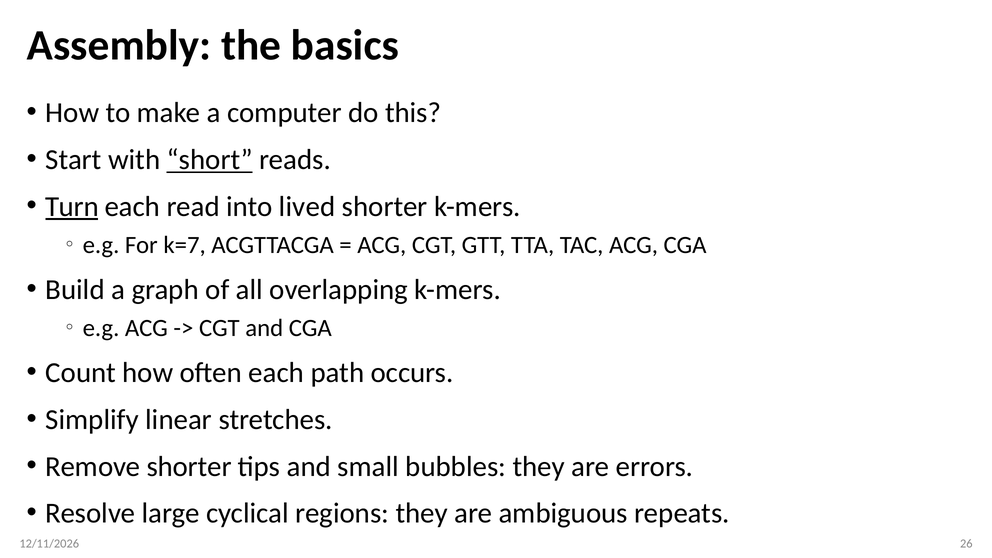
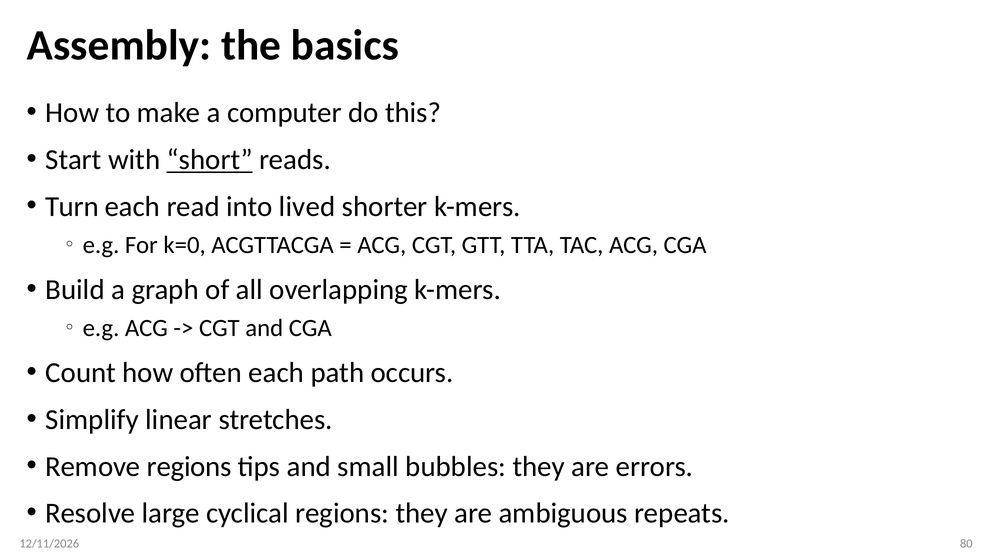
Turn underline: present -> none (72, 207)
k=7: k=7 -> k=0 (185, 245)
Remove shorter: shorter -> regions (189, 466)
26: 26 -> 80 (966, 544)
